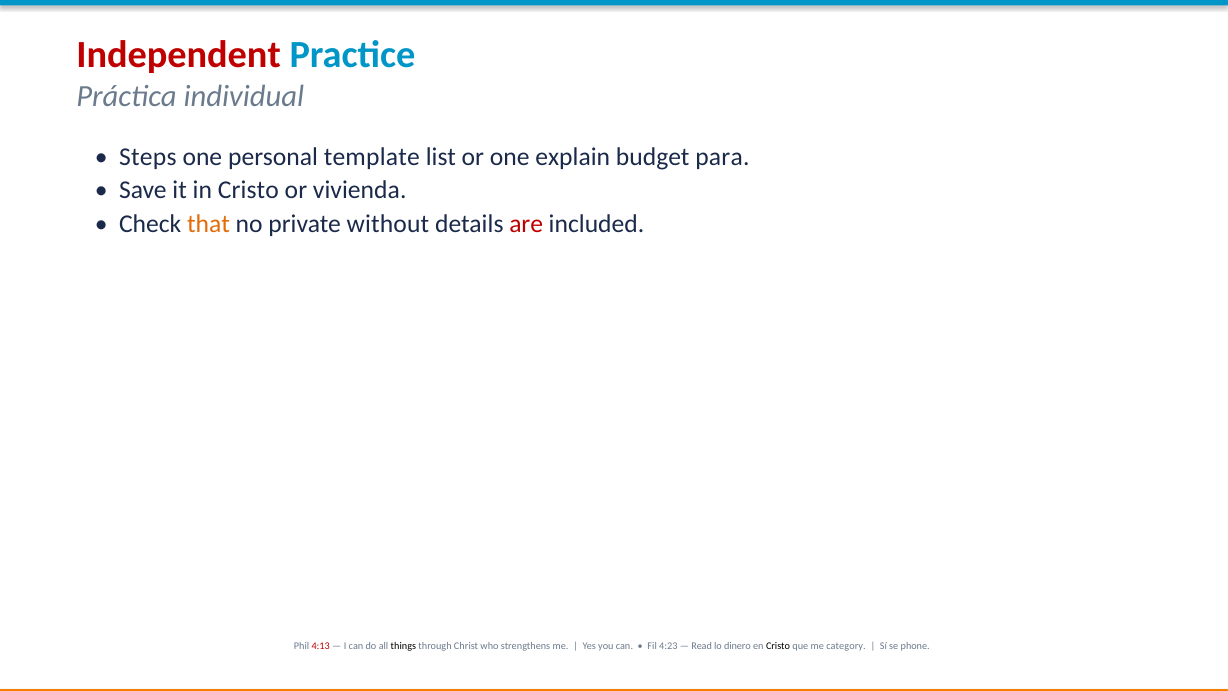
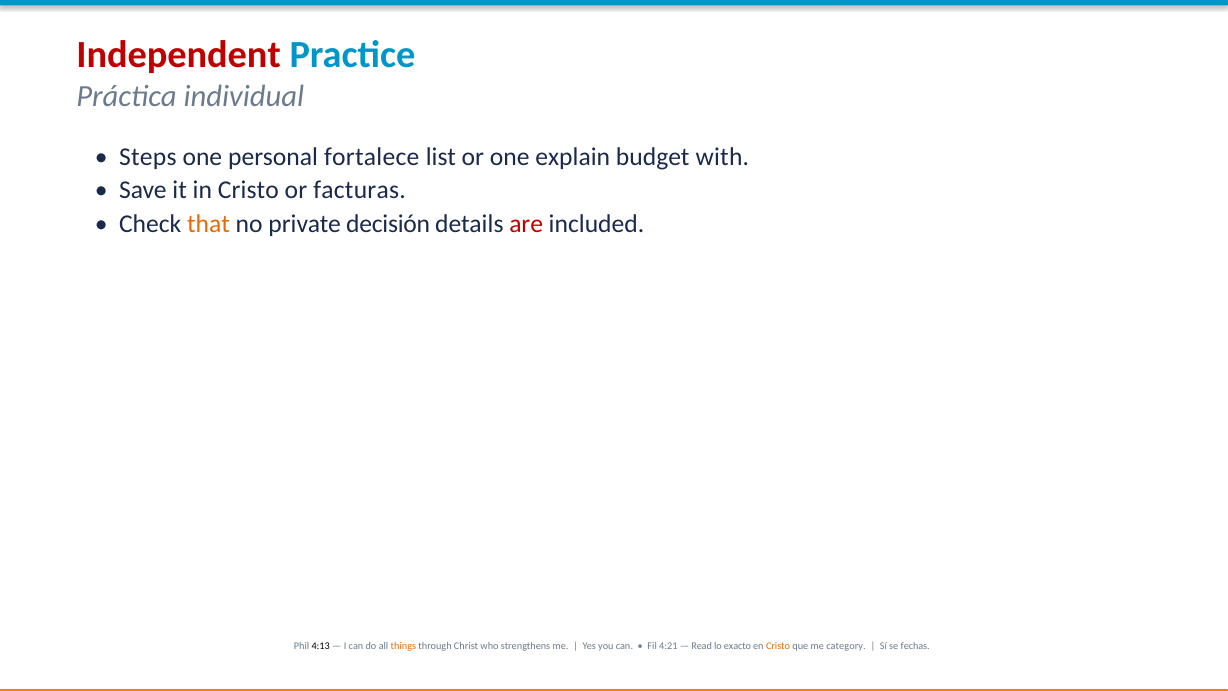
template: template -> fortalece (372, 157)
para: para -> with (722, 157)
vivienda: vivienda -> facturas (360, 190)
without: without -> decisión (388, 224)
4:13 colour: red -> black (321, 646)
things colour: black -> orange (403, 646)
4:23: 4:23 -> 4:21 (668, 646)
dinero: dinero -> exacto (737, 646)
Cristo colour: black -> orange (778, 646)
phone: phone -> fechas (915, 646)
